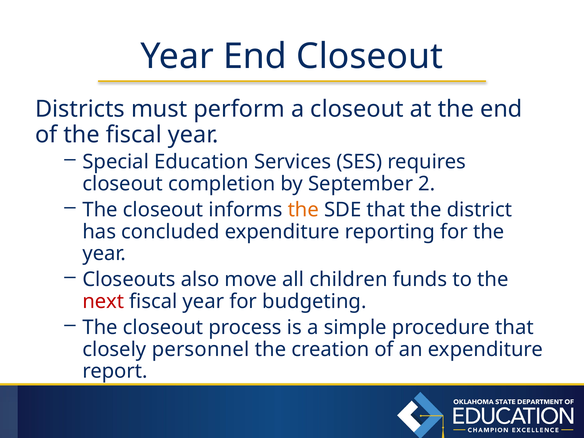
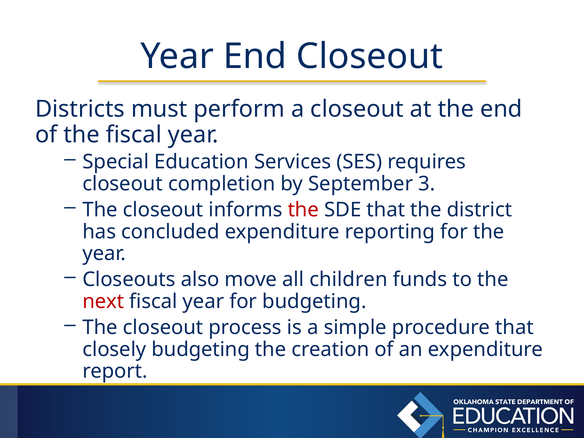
2: 2 -> 3 (427, 184)
the colour: orange -> red (303, 210)
closely personnel: personnel -> budgeting (201, 349)
